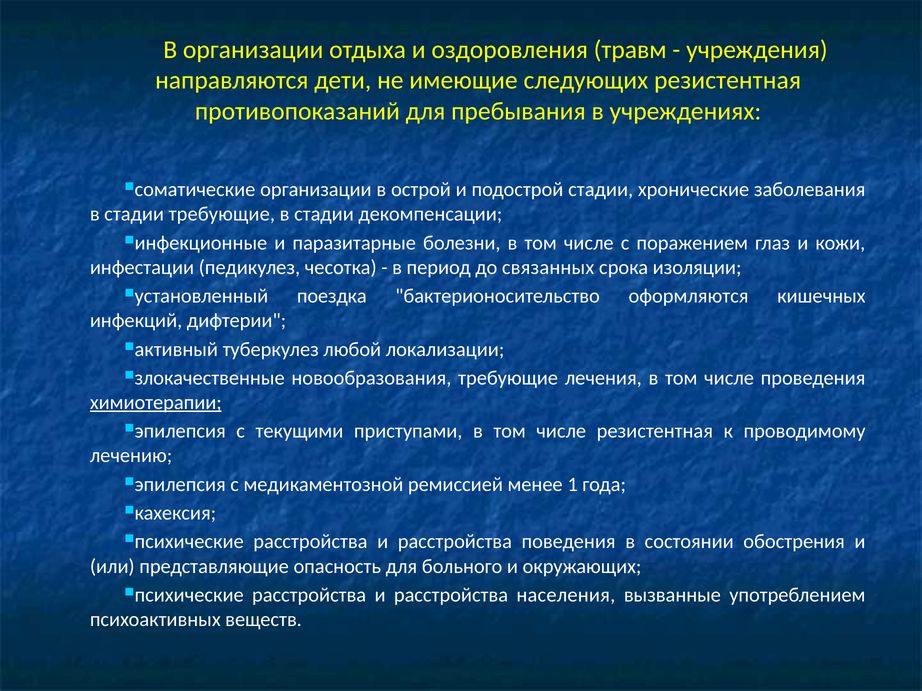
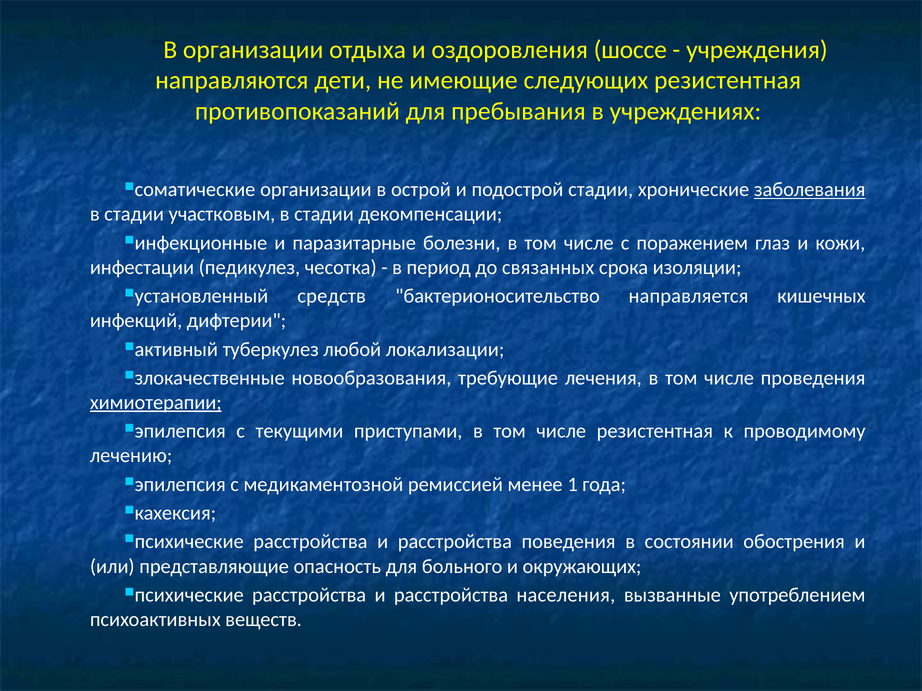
травм: травм -> шоссе (630, 50)
заболевания underline: none -> present (810, 190)
стадии требующие: требующие -> участковым (222, 214)
поездка: поездка -> средств (332, 296)
оформляются: оформляются -> направляется (688, 296)
